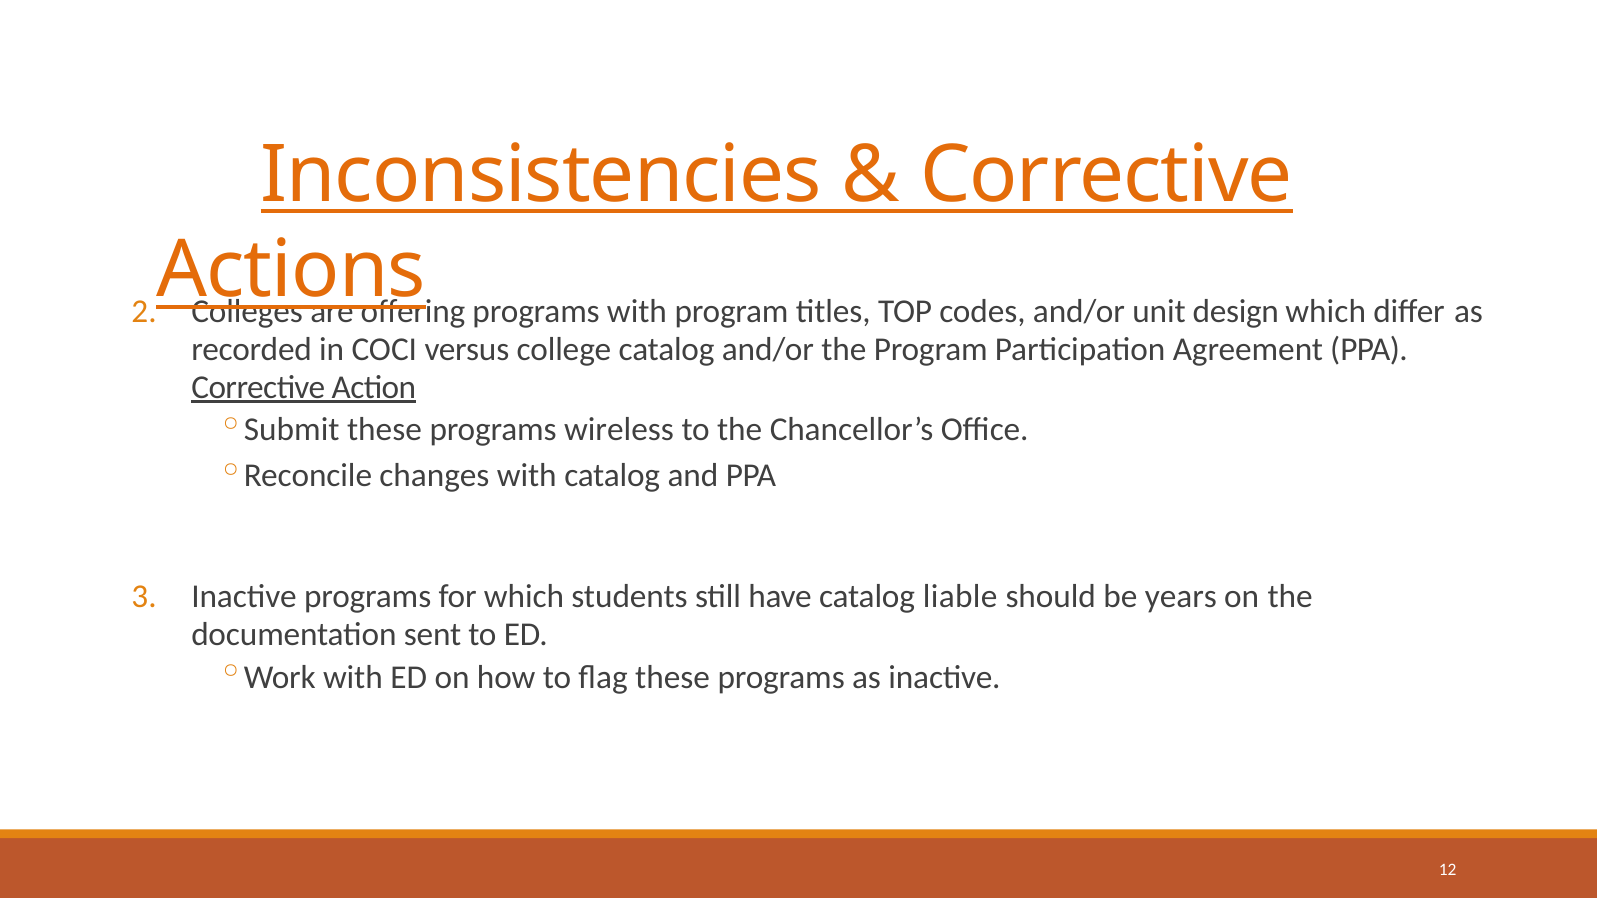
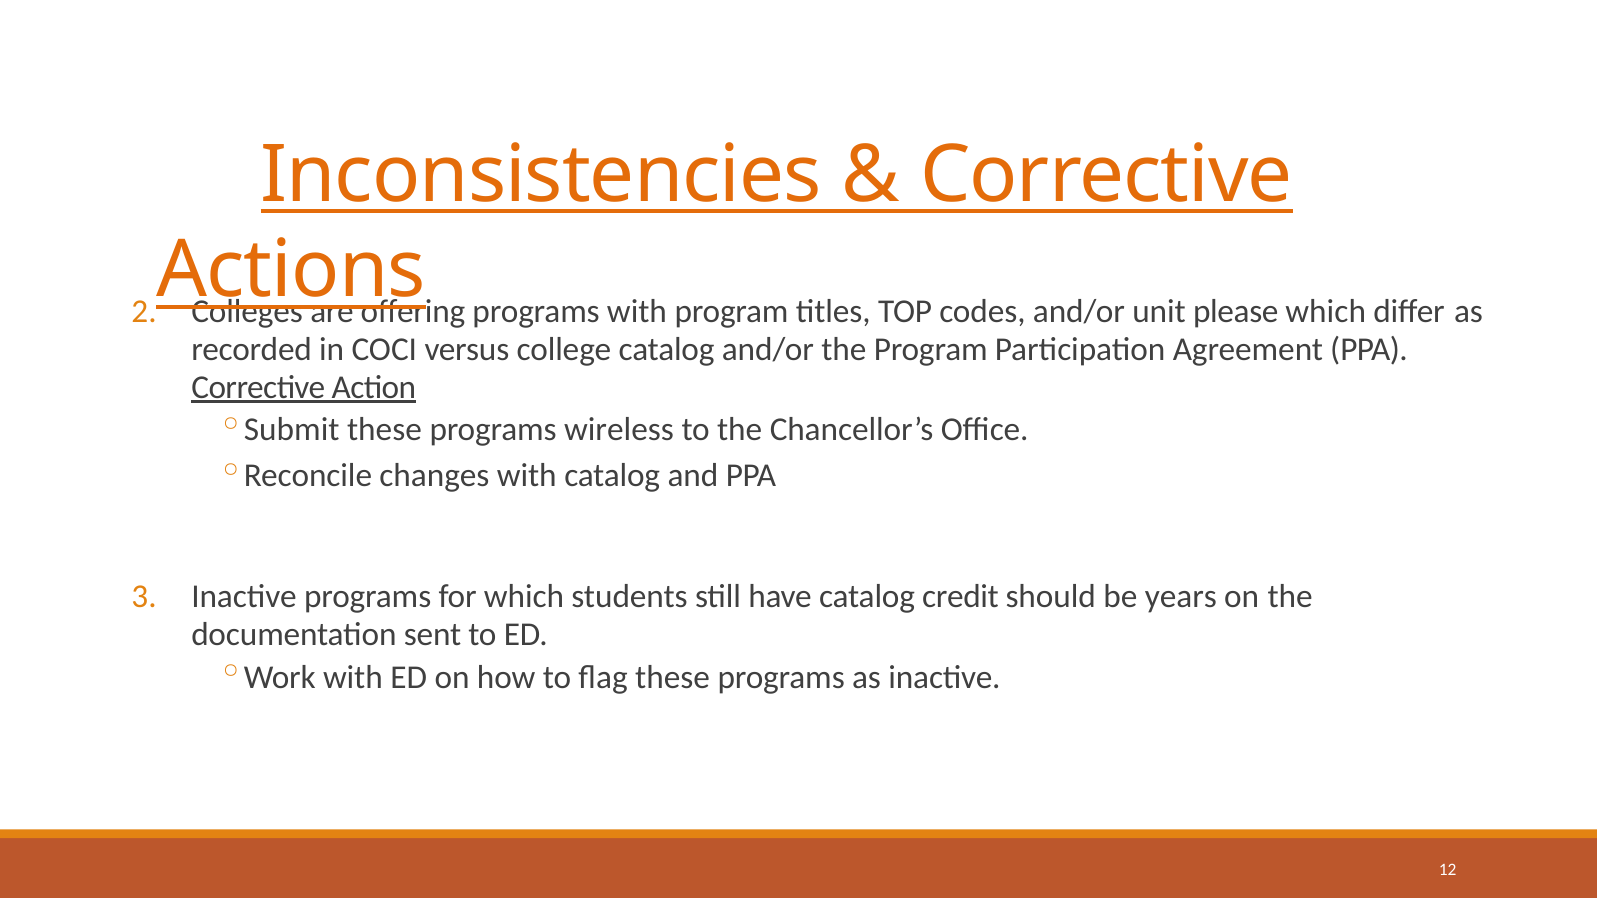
design: design -> please (1236, 311)
liable: liable -> credit (960, 597)
